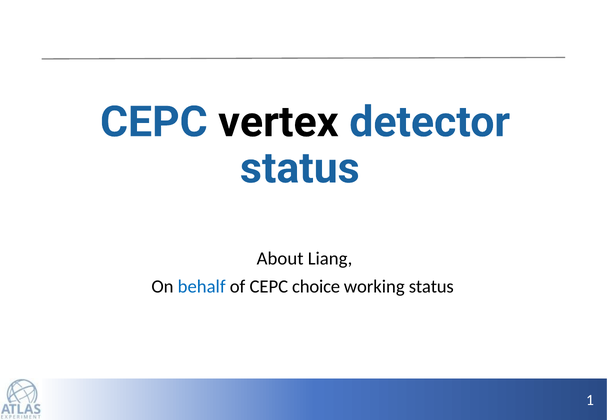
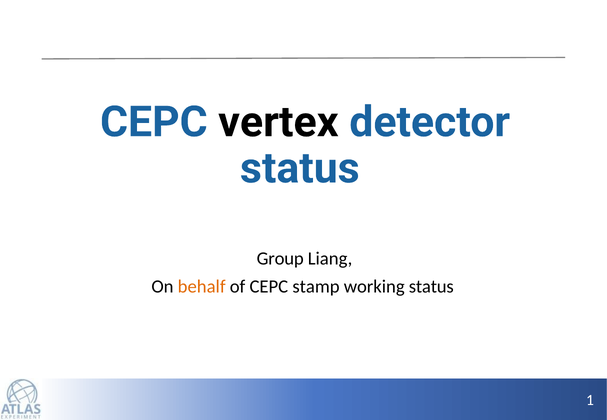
About: About -> Group (280, 259)
behalf colour: blue -> orange (202, 287)
choice: choice -> stamp (316, 287)
